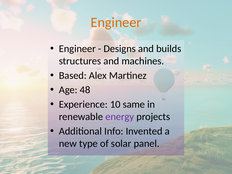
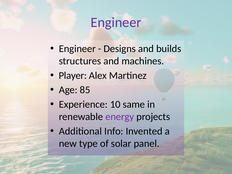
Engineer colour: orange -> purple (116, 22)
Based: Based -> Player (73, 75)
48: 48 -> 85 (85, 90)
